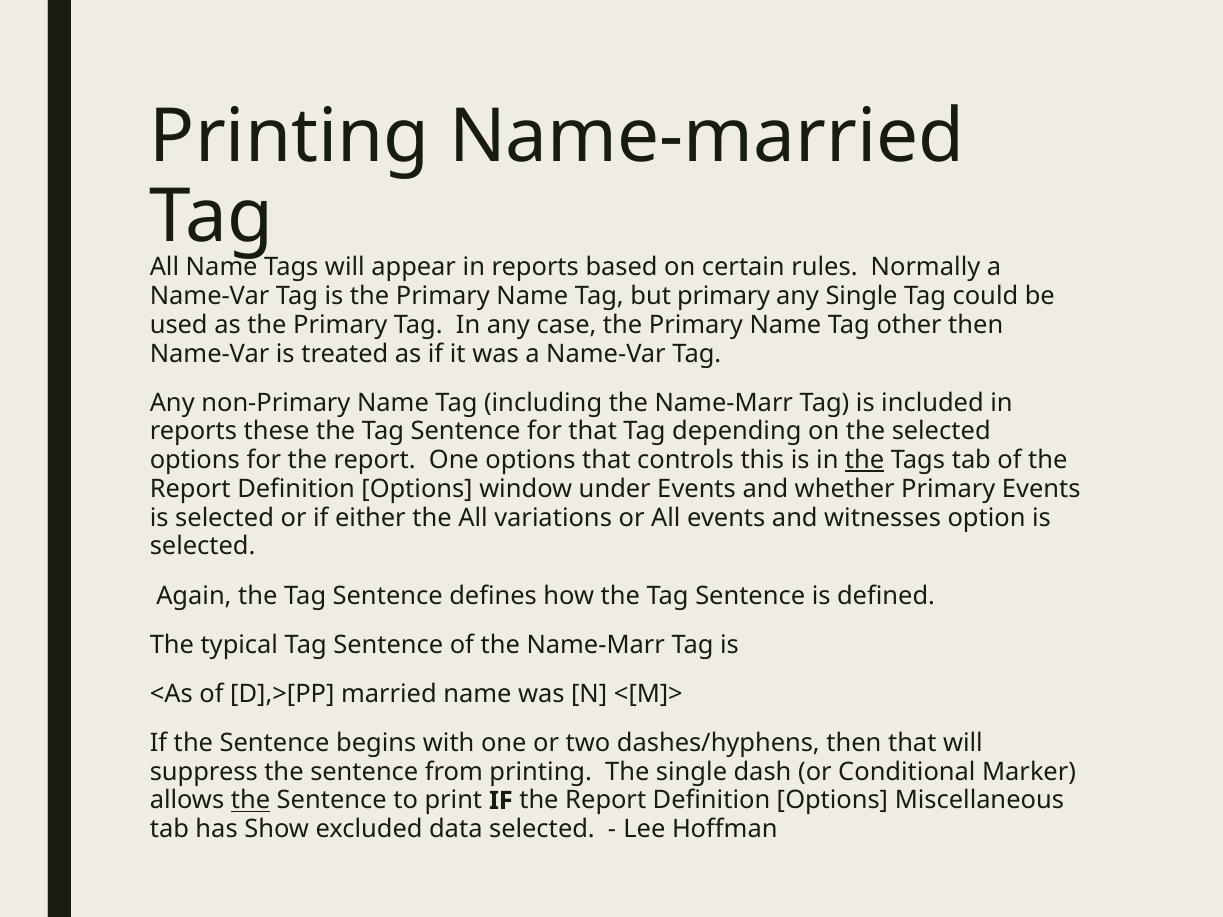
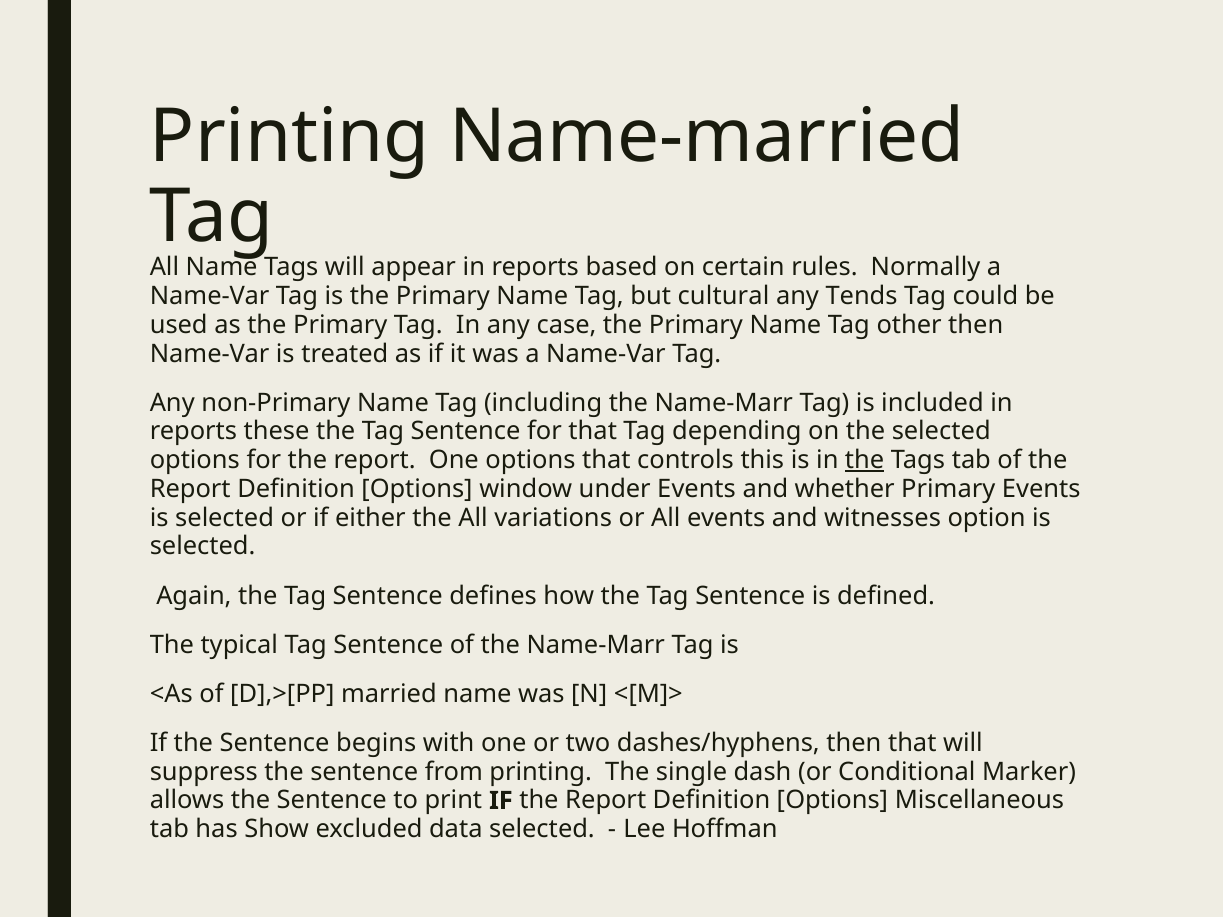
but primary: primary -> cultural (723, 296)
any Single: Single -> Tends (862, 296)
the underline: present -> none (251, 801)
